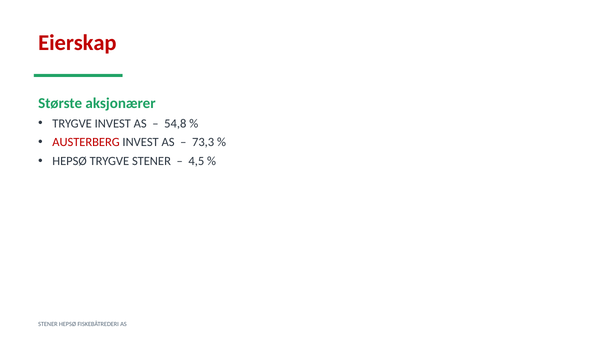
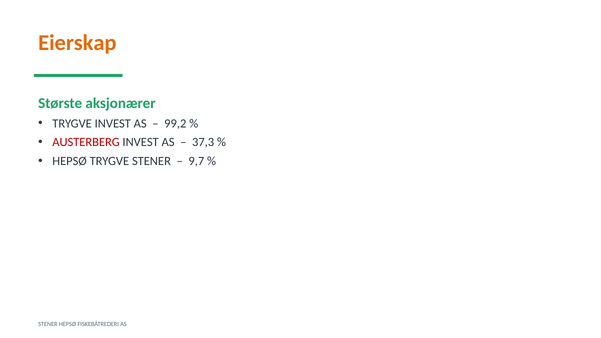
Eierskap colour: red -> orange (77, 43)
54,8: 54,8 -> 99,2 (175, 124)
73,3: 73,3 -> 37,3 (203, 142)
4,5: 4,5 -> 9,7 (196, 161)
